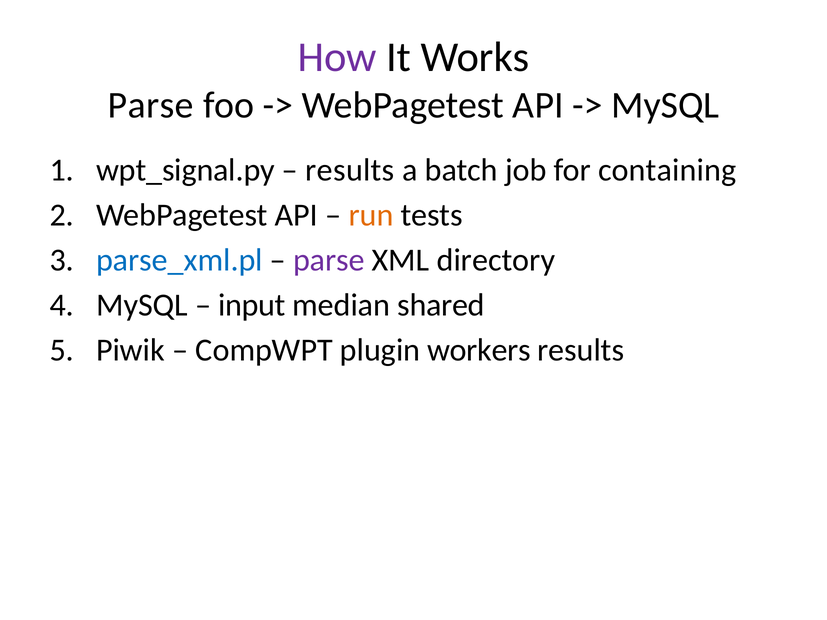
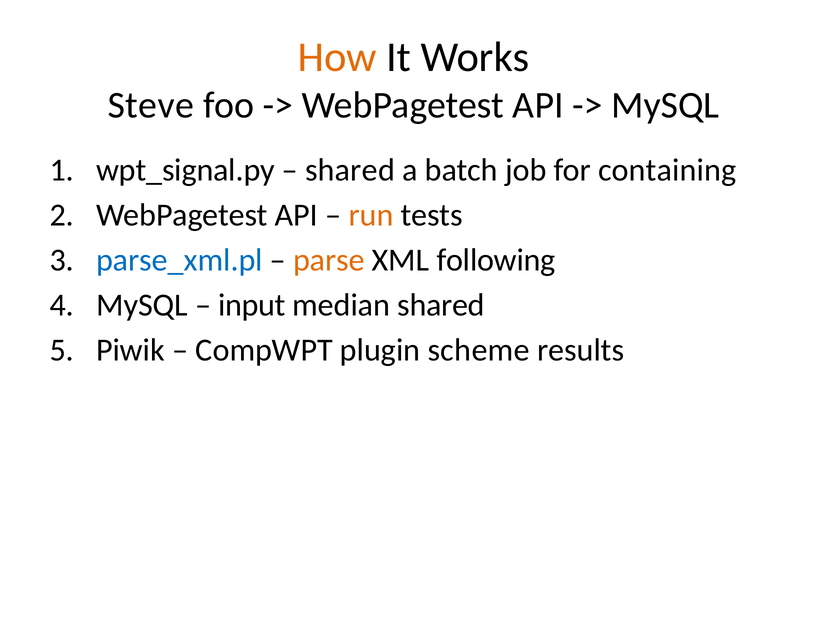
How colour: purple -> orange (337, 57)
Parse: Parse -> Steve (151, 105)
results: results -> shared (350, 170)
parse colour: purple -> orange (329, 260)
directory: directory -> following (496, 260)
workers: workers -> scheme (479, 350)
